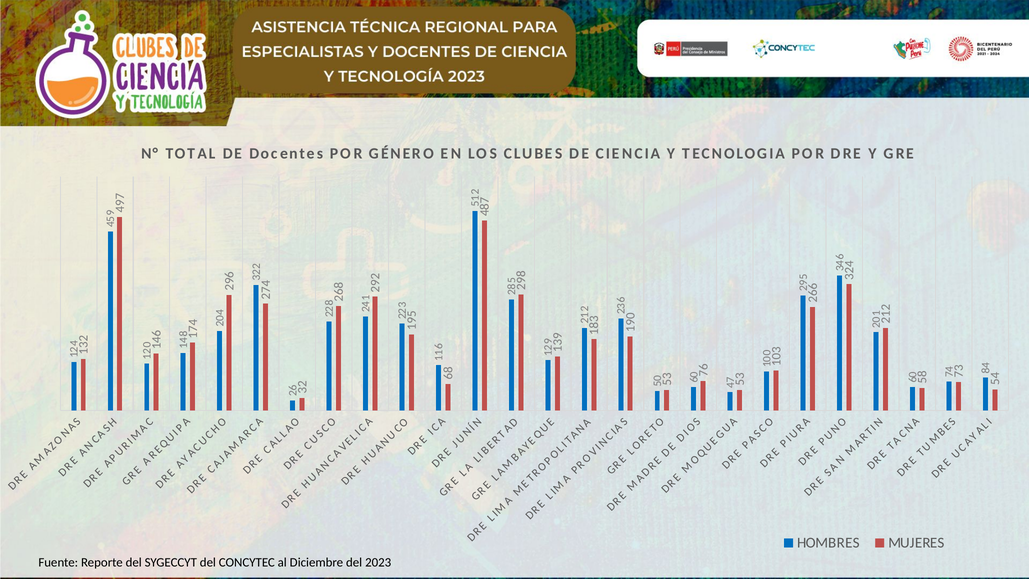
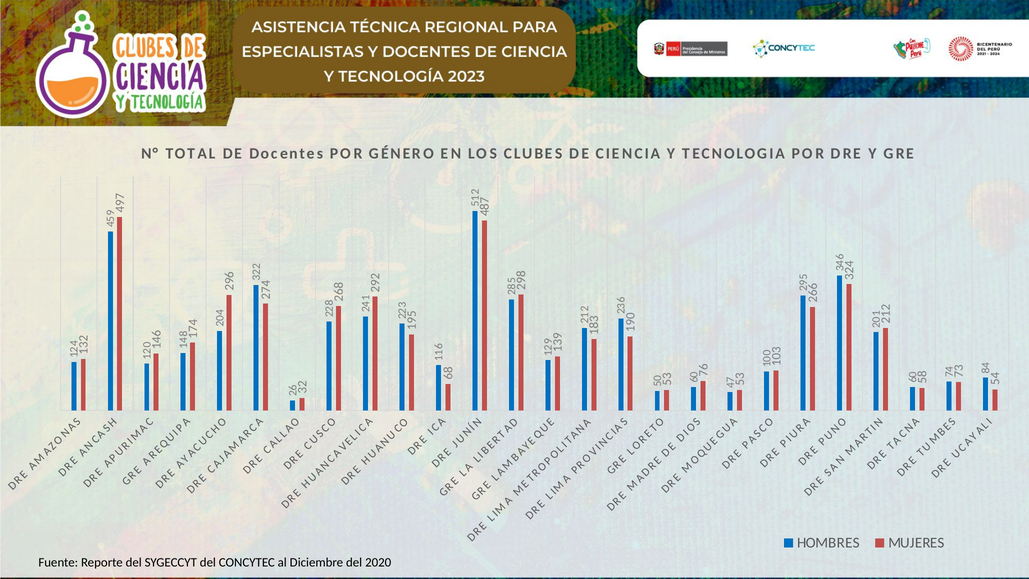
2023: 2023 -> 2020 (378, 563)
